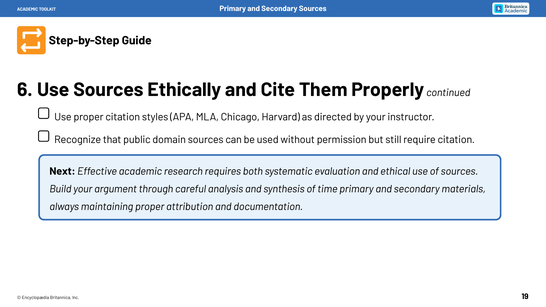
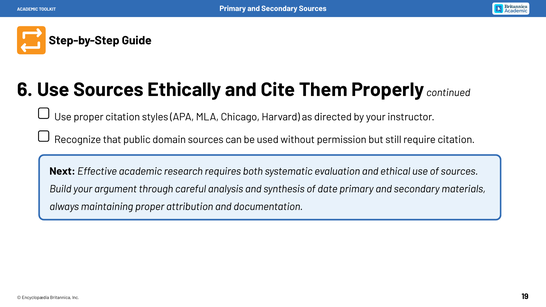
time: time -> date (328, 189)
